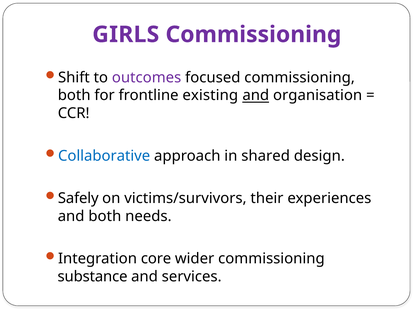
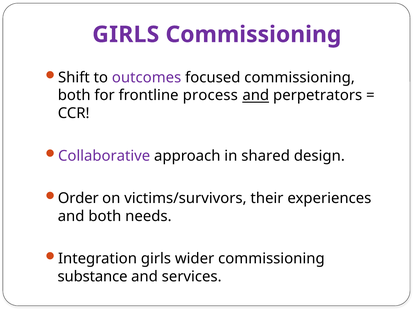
existing: existing -> process (210, 95)
organisation: organisation -> perpetrators (318, 95)
Collaborative colour: blue -> purple (104, 156)
Safely: Safely -> Order (78, 198)
Integration core: core -> girls (156, 258)
